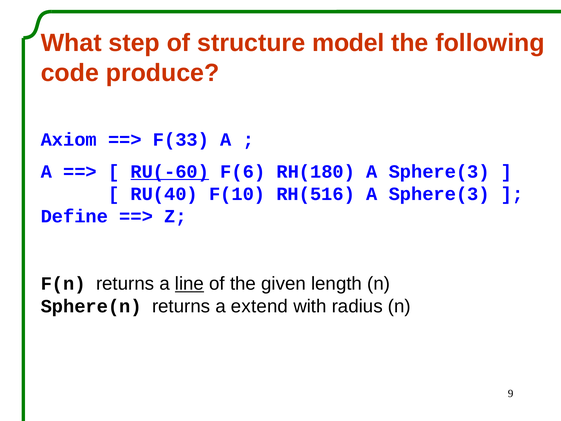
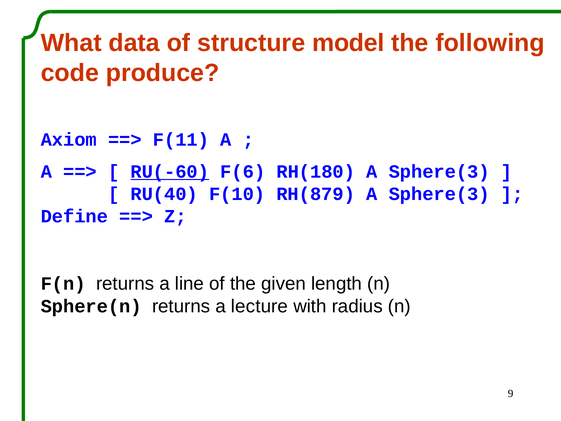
step: step -> data (134, 43)
F(33: F(33 -> F(11 (181, 140)
RH(516: RH(516 -> RH(879 (316, 194)
line underline: present -> none (189, 284)
extend: extend -> lecture (260, 306)
